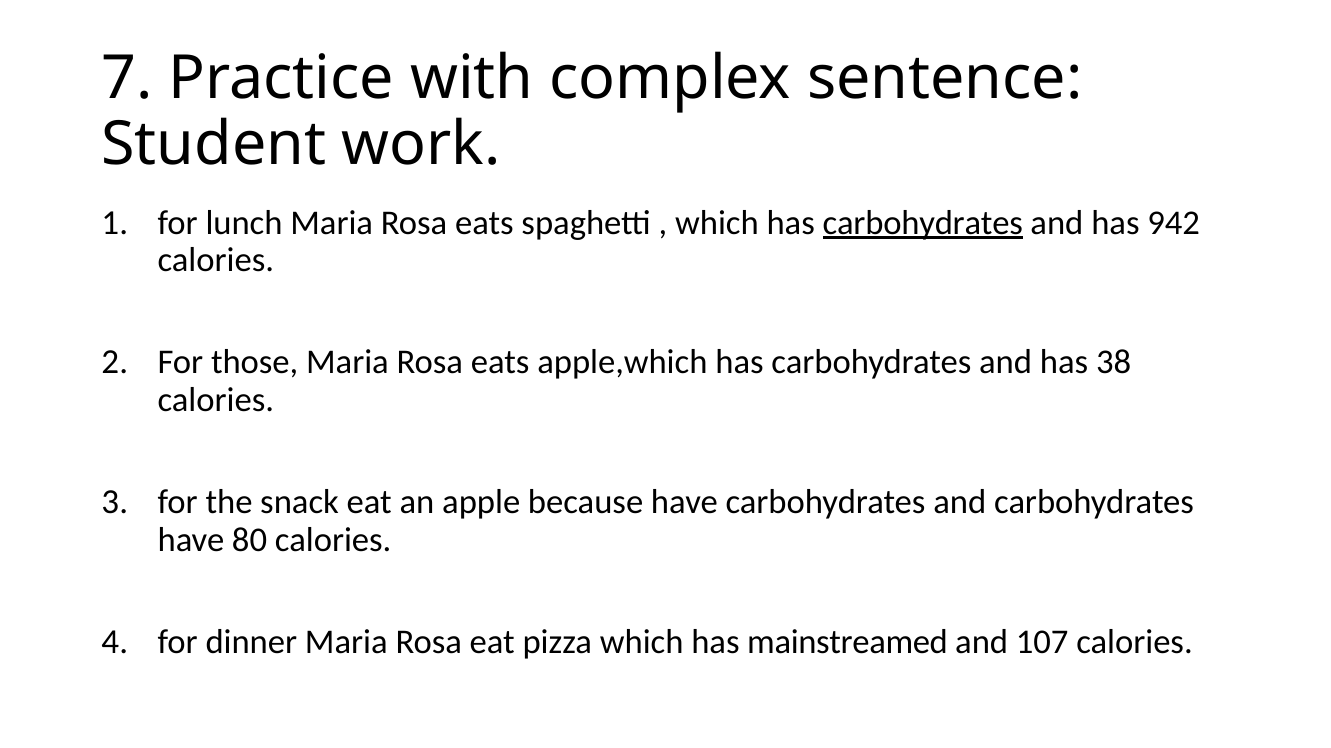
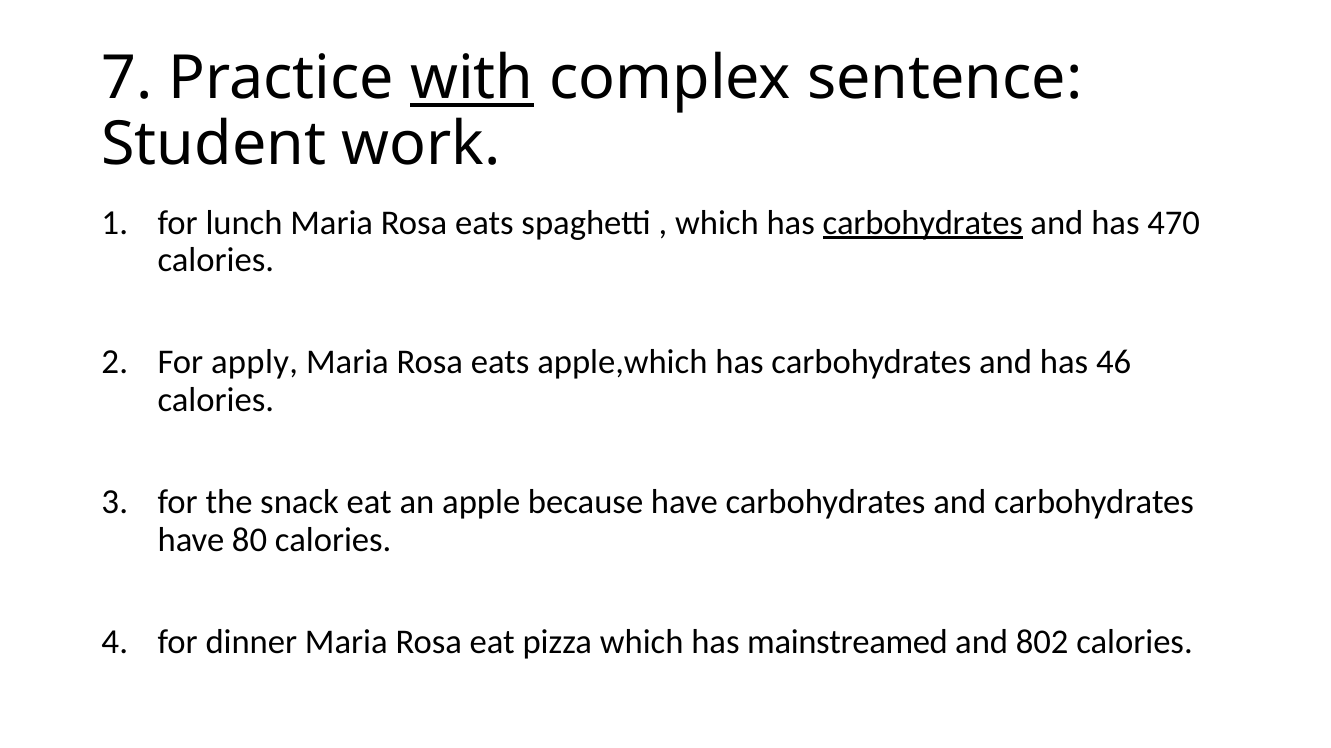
with underline: none -> present (472, 79)
942: 942 -> 470 (1174, 223)
those: those -> apply (254, 363)
38: 38 -> 46 (1114, 363)
107: 107 -> 802 (1042, 643)
